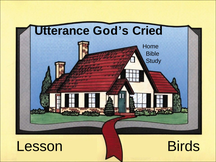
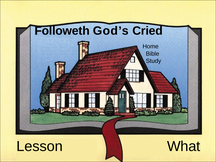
Utterance: Utterance -> Followeth (62, 31)
Birds: Birds -> What (184, 146)
